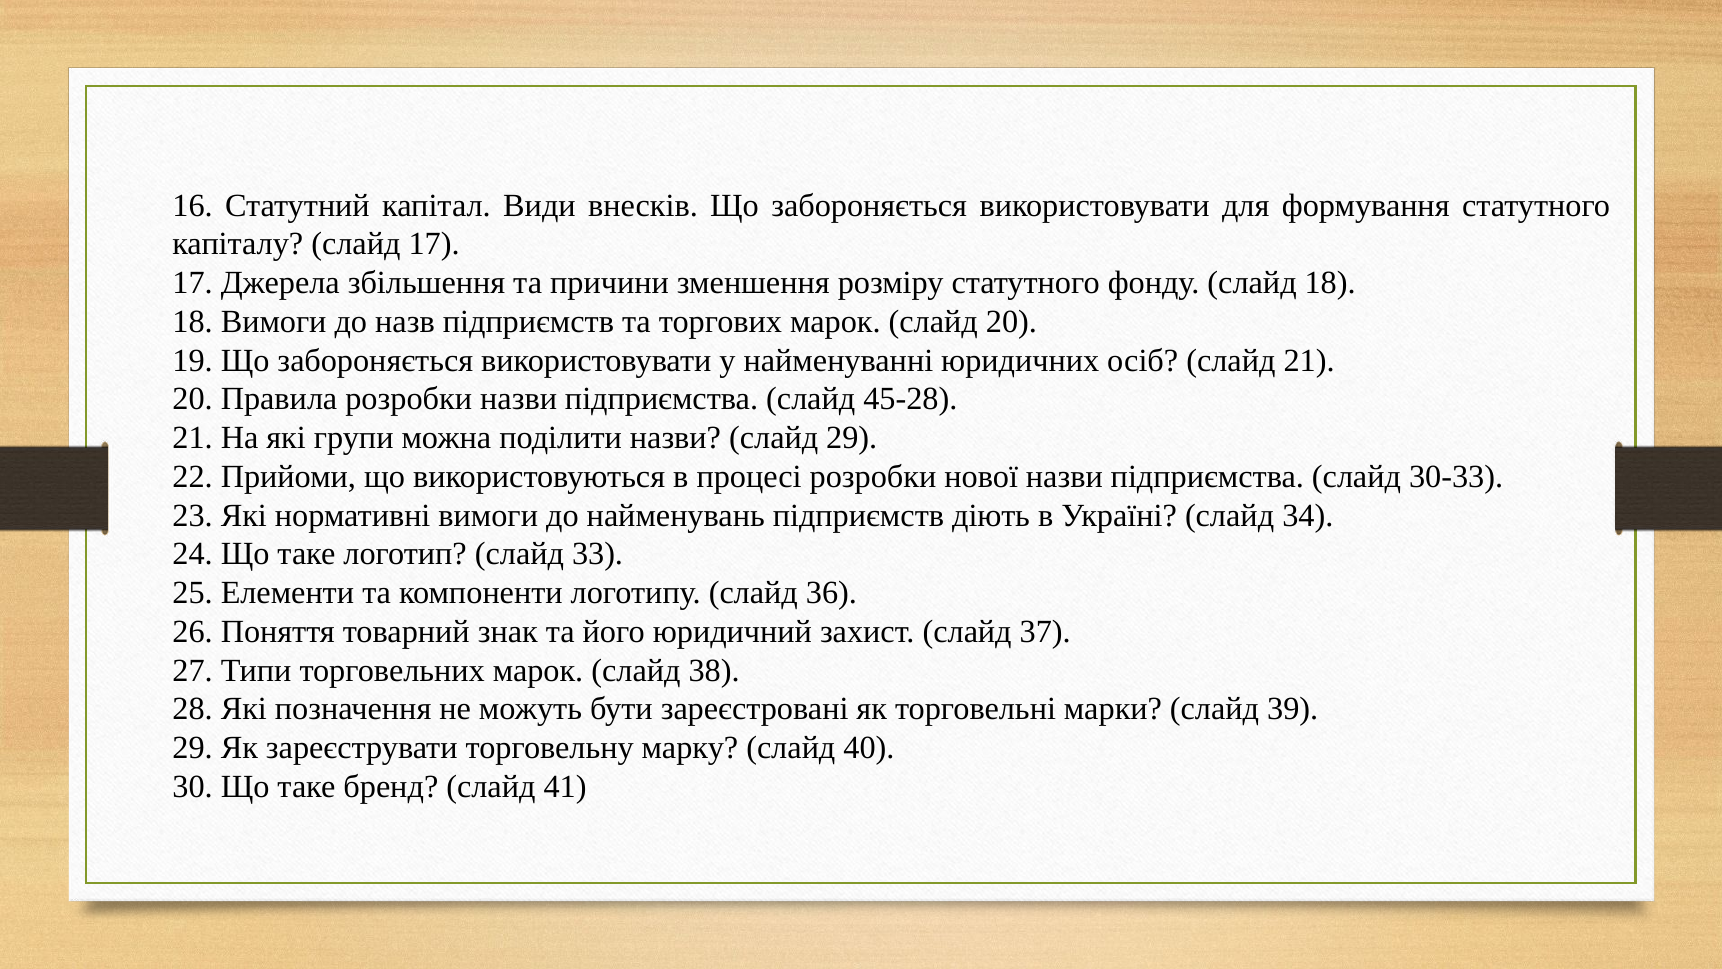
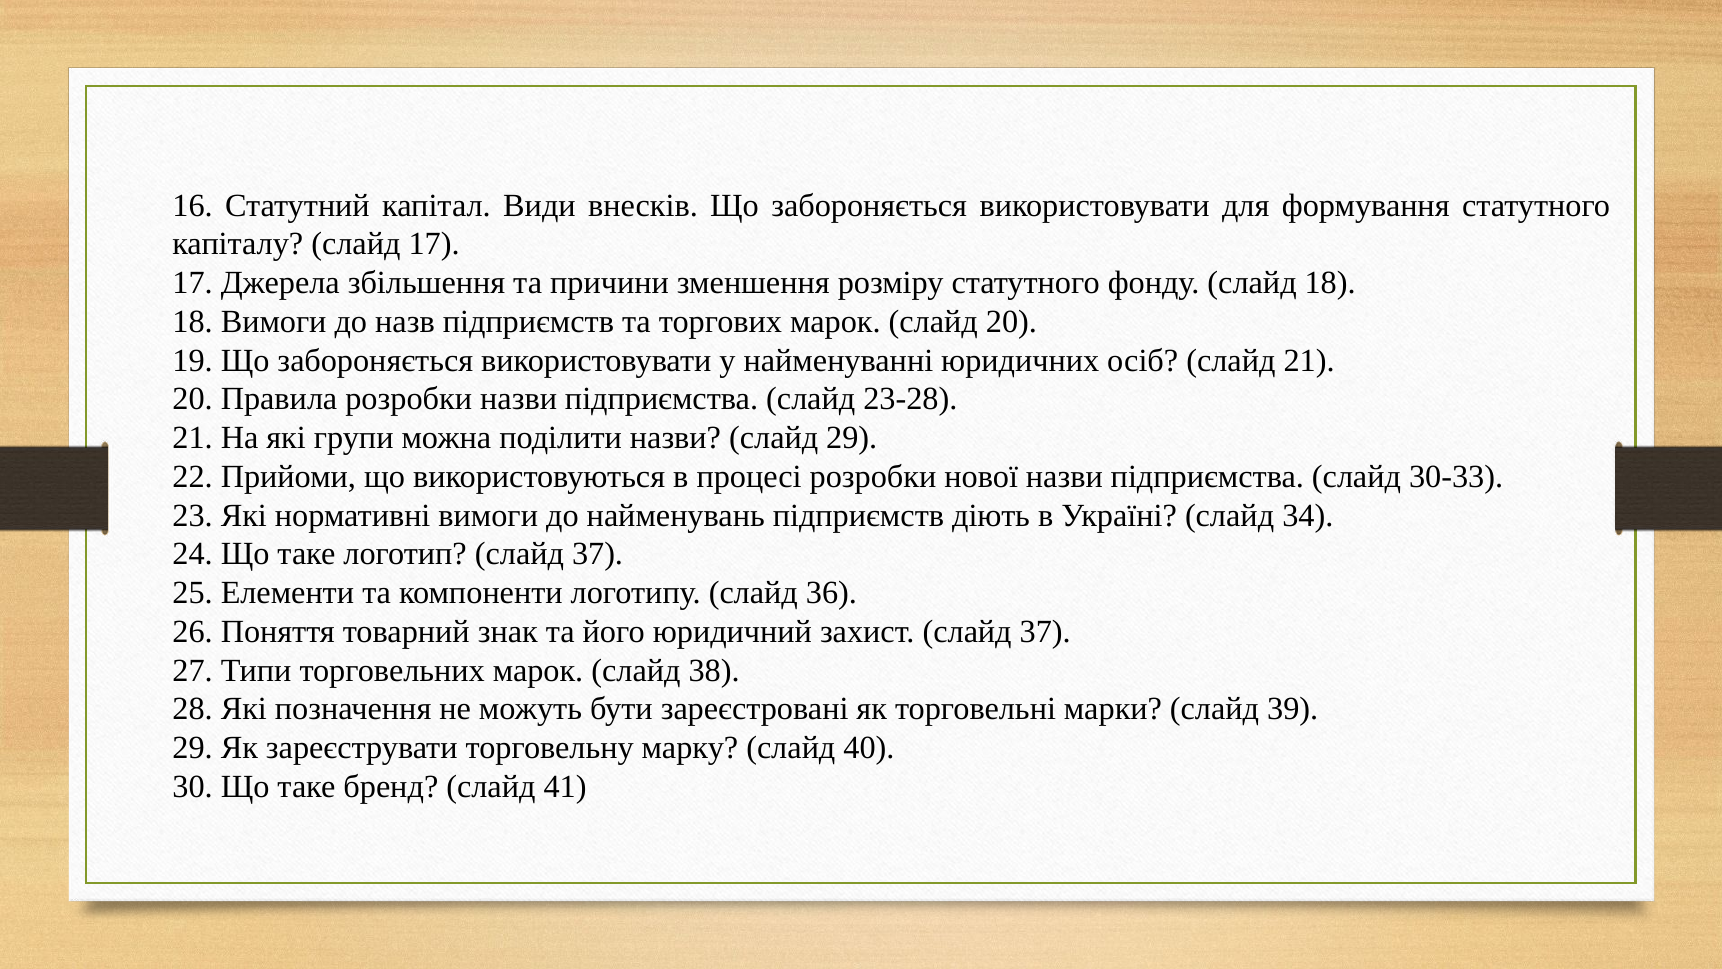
45-28: 45-28 -> 23-28 (910, 399)
логотип слайд 33: 33 -> 37 (598, 554)
